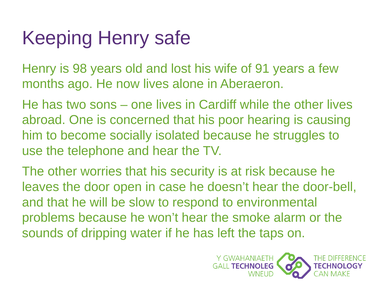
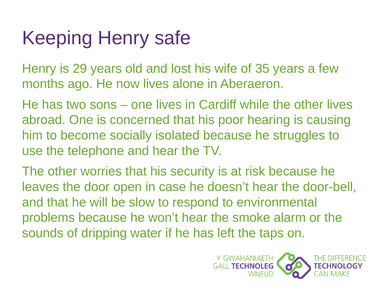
98: 98 -> 29 (80, 68)
91: 91 -> 35 (262, 68)
